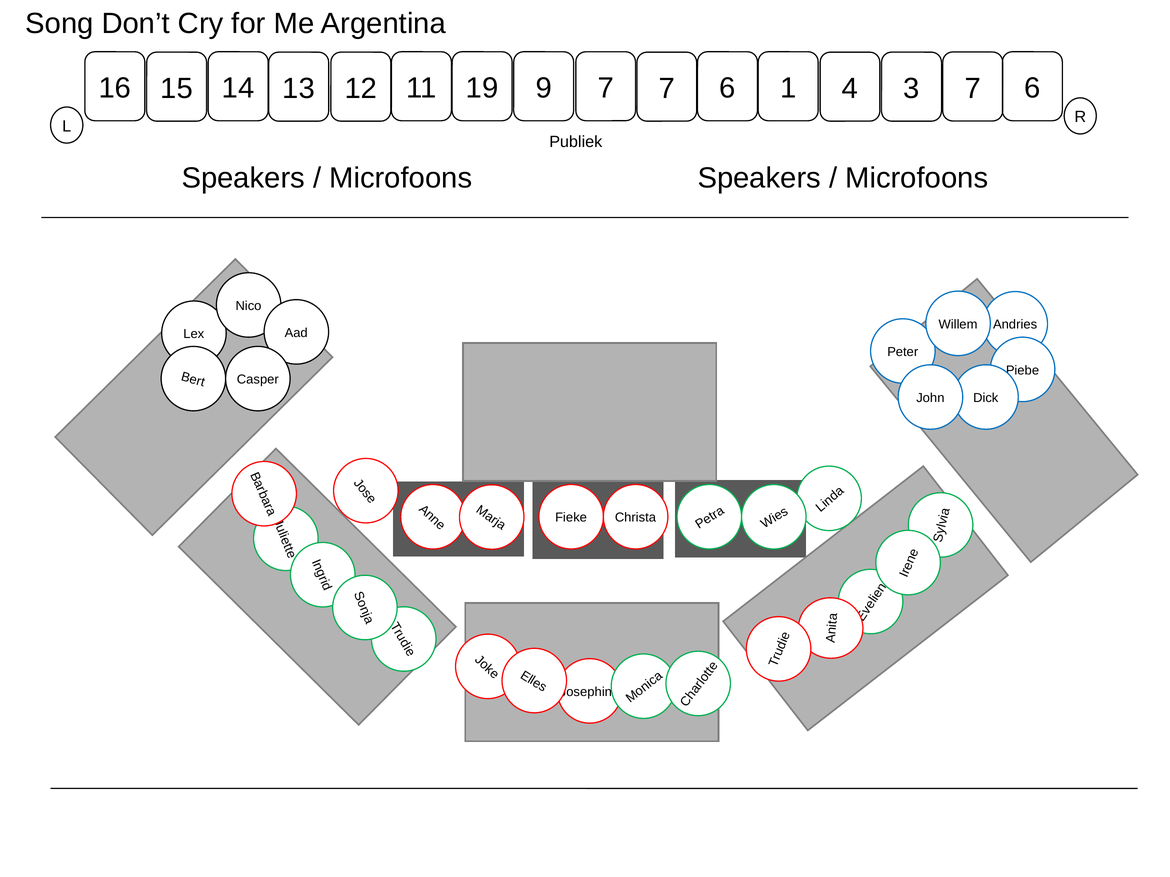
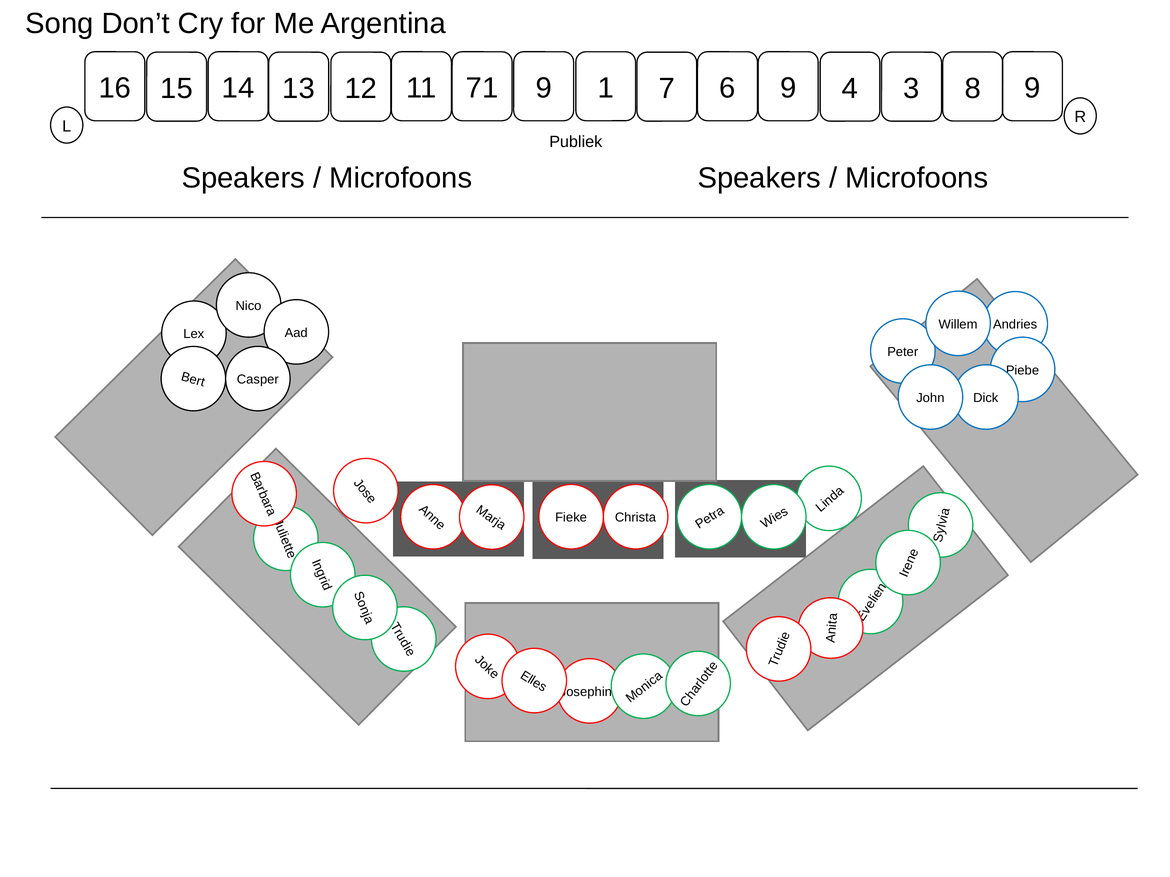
14 7: 7 -> 8 (973, 89)
19: 19 -> 71 (482, 88)
9 7: 7 -> 1 (606, 88)
6 1: 1 -> 9 (788, 88)
4 6: 6 -> 9 (1032, 88)
